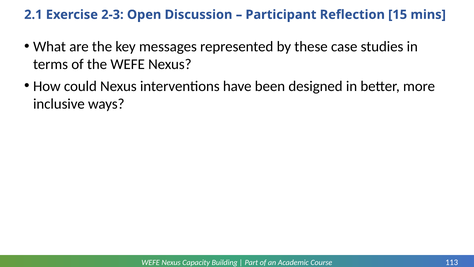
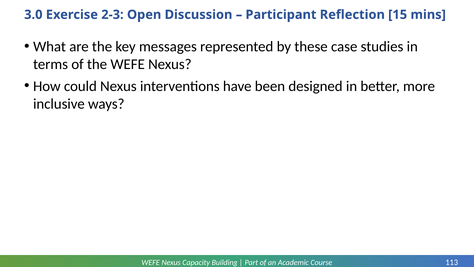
2.1: 2.1 -> 3.0 (33, 15)
